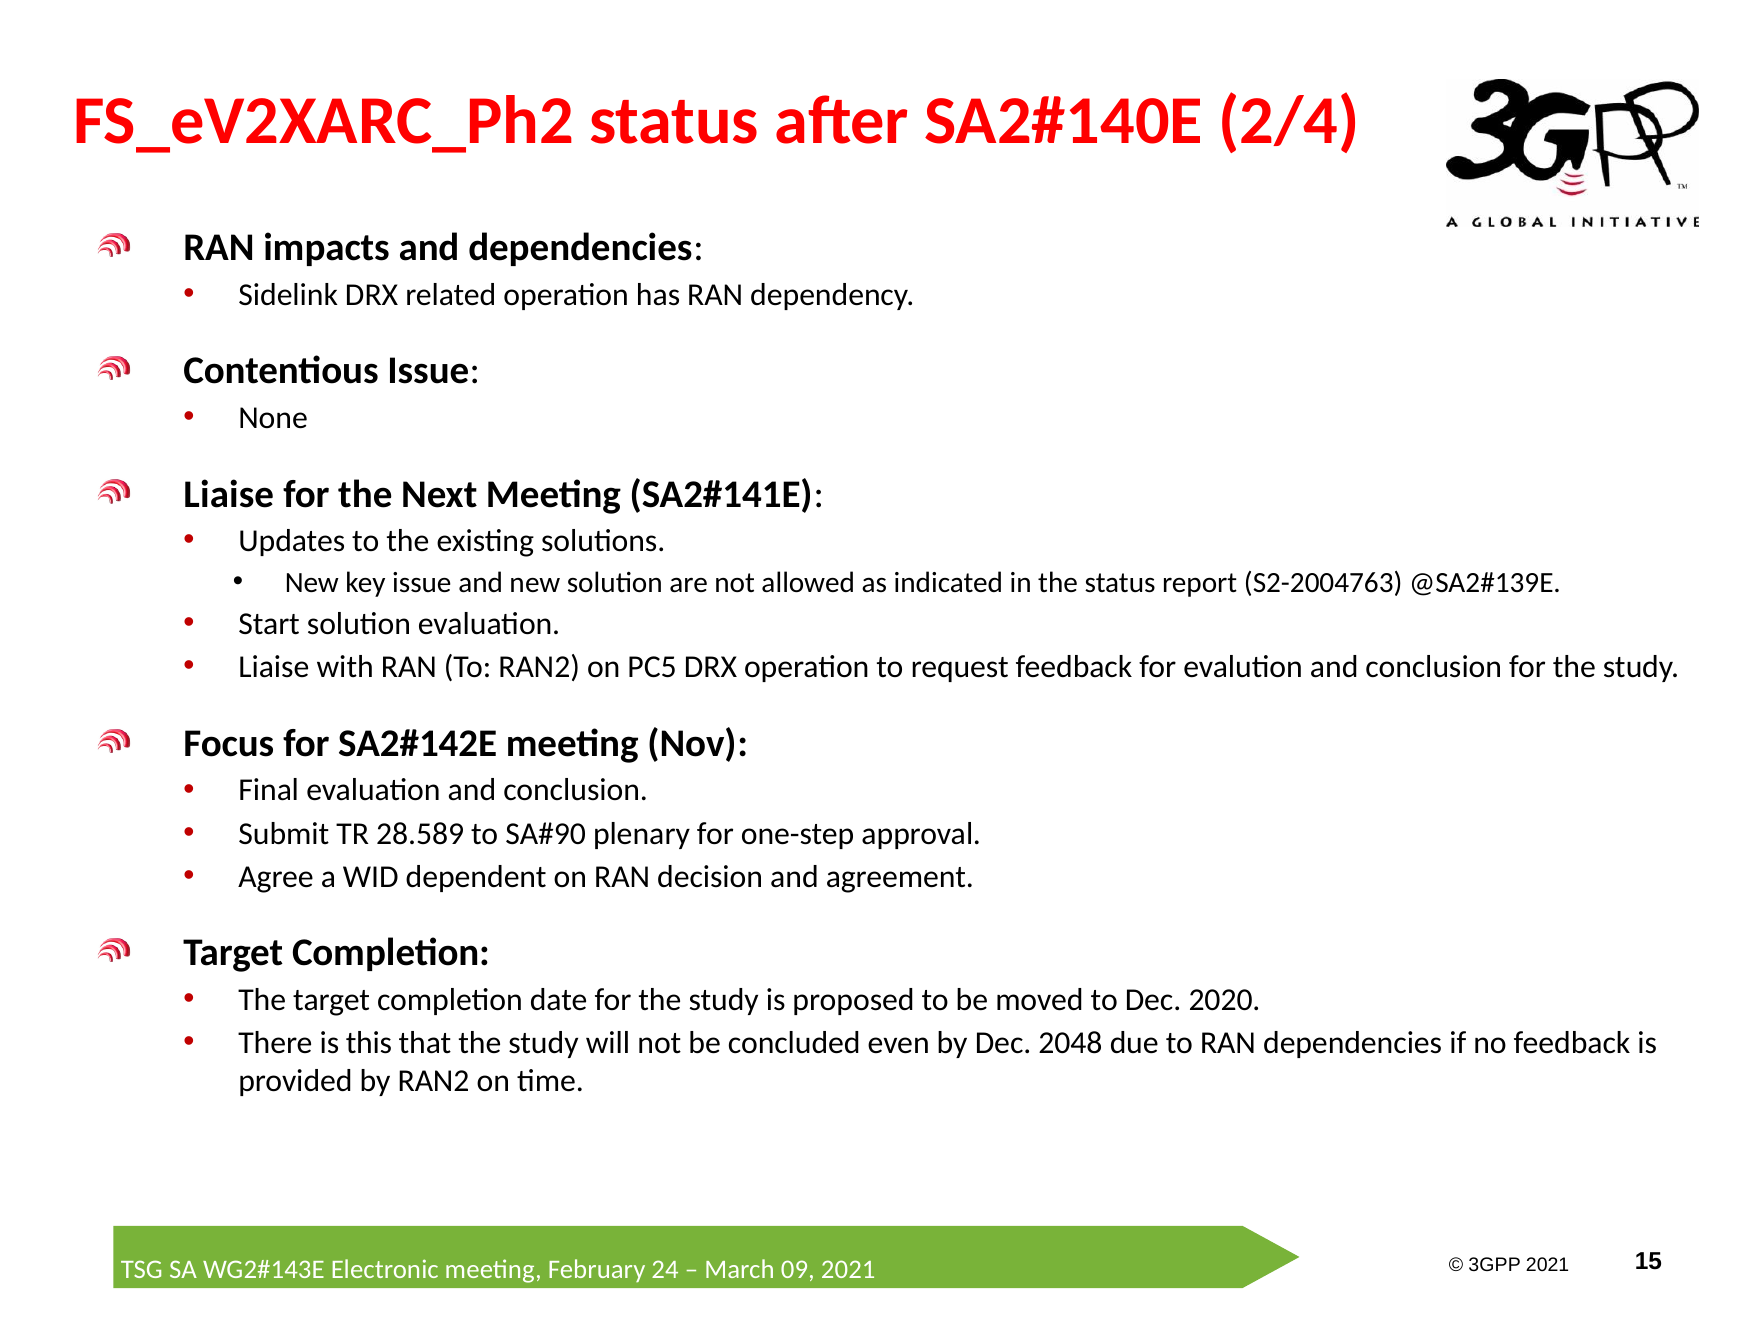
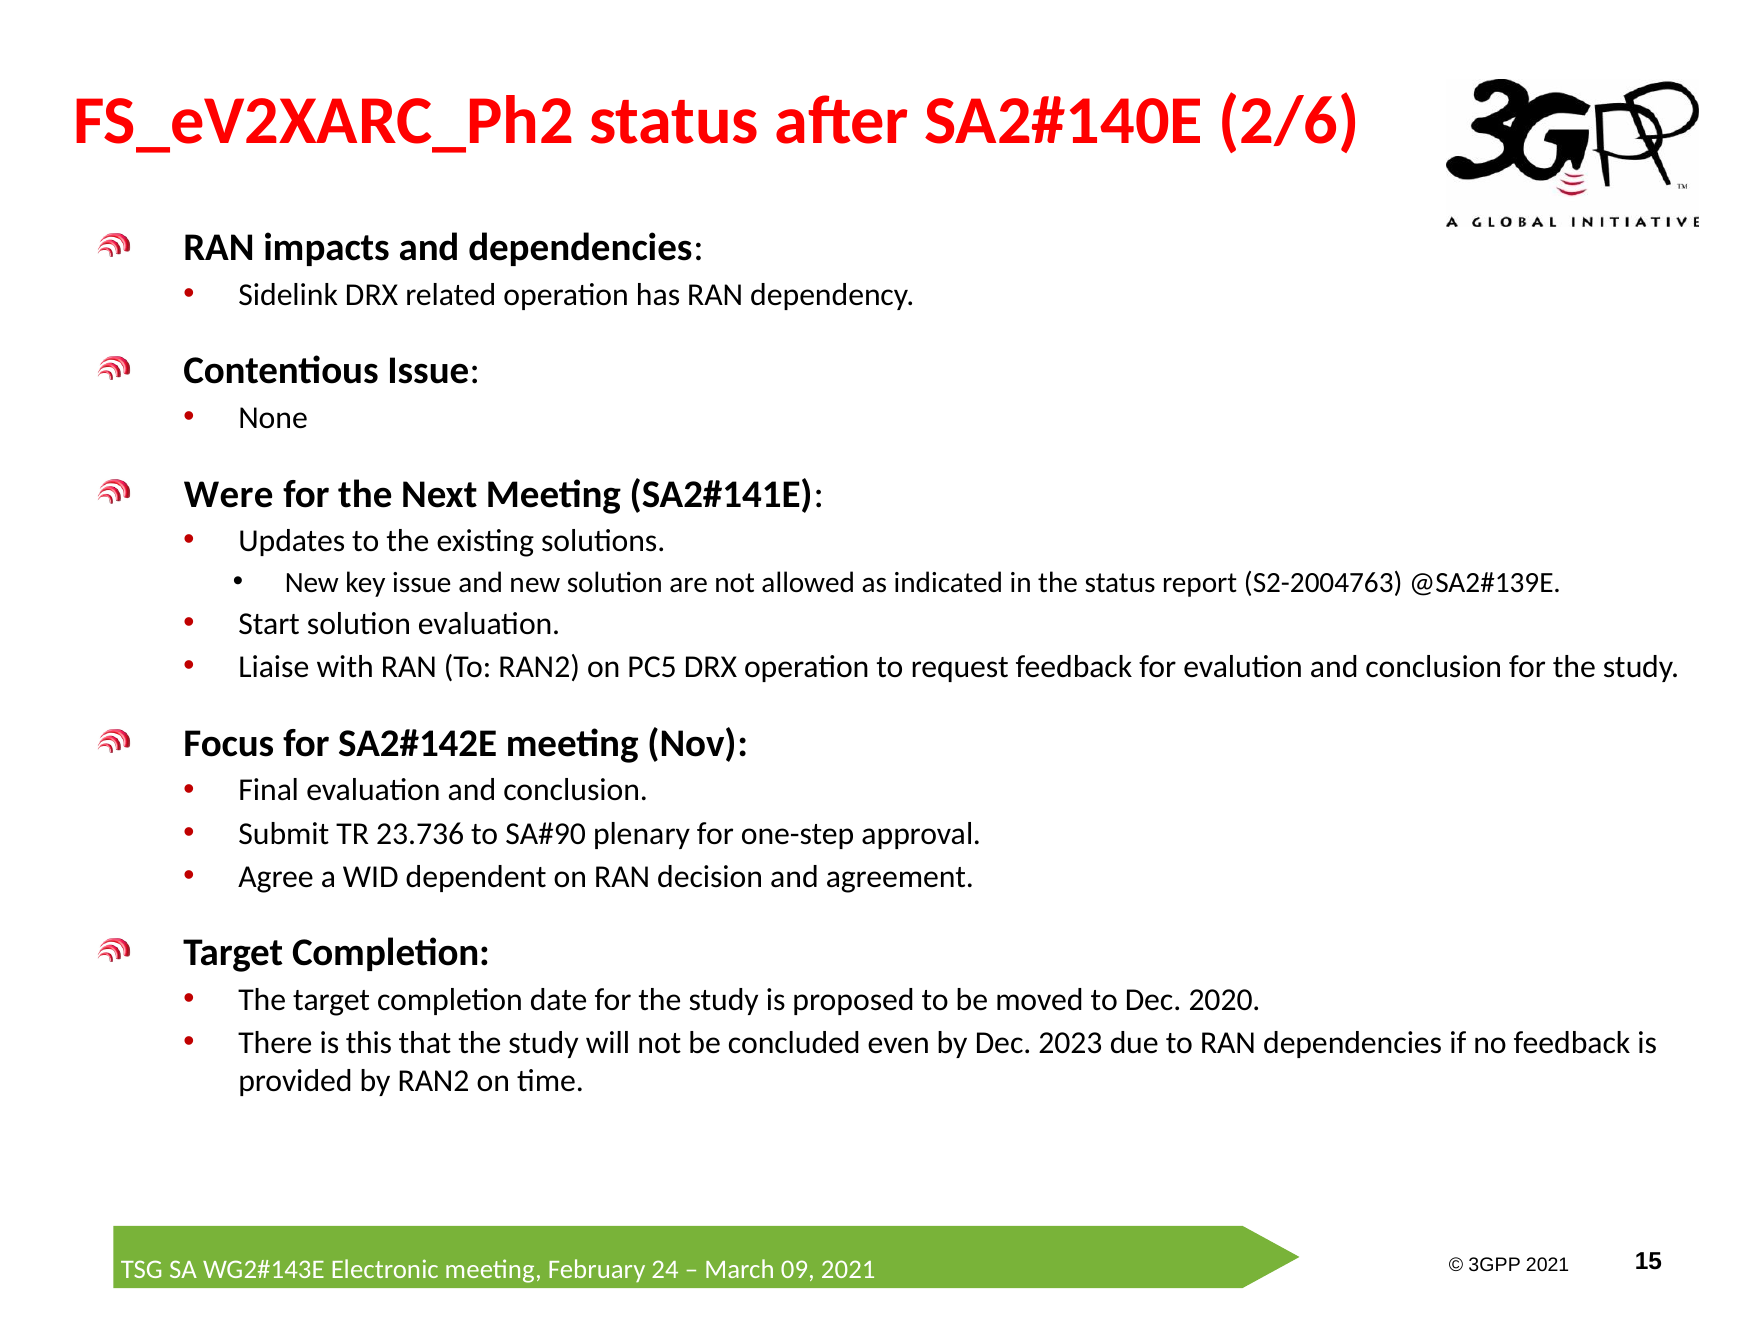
2/4: 2/4 -> 2/6 (1289, 120)
Liaise: Liaise -> Were (229, 494)
28.589: 28.589 -> 23.736 (420, 833)
2048: 2048 -> 2023 (1070, 1042)
